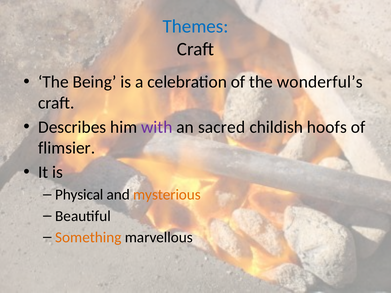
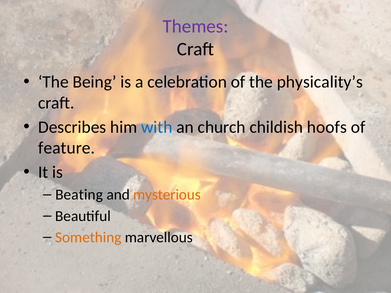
Themes colour: blue -> purple (195, 26)
wonderful’s: wonderful’s -> physicality’s (320, 82)
with colour: purple -> blue (157, 127)
sacred: sacred -> church (222, 127)
flimsier: flimsier -> feature (67, 148)
Physical: Physical -> Beating (79, 195)
